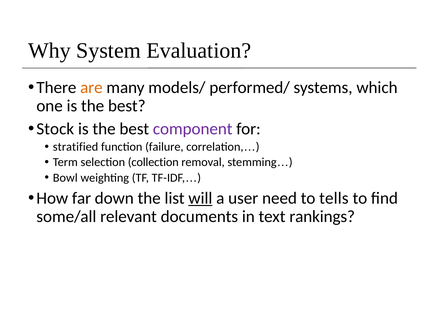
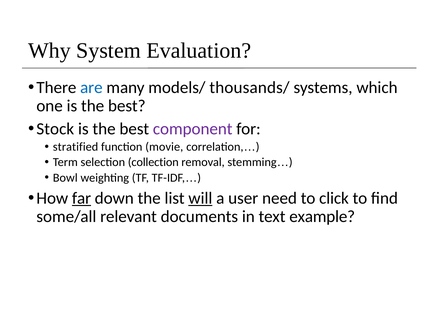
are colour: orange -> blue (91, 87)
performed/: performed/ -> thousands/ (249, 87)
failure: failure -> movie (164, 147)
far underline: none -> present (81, 198)
tells: tells -> click (334, 198)
rankings: rankings -> example (322, 217)
